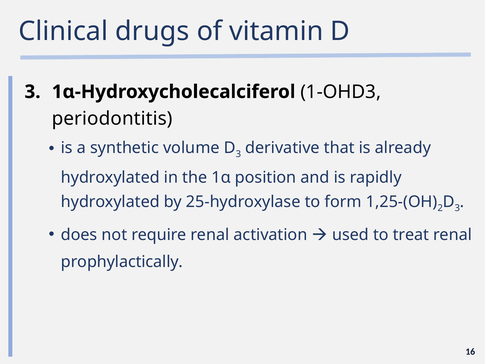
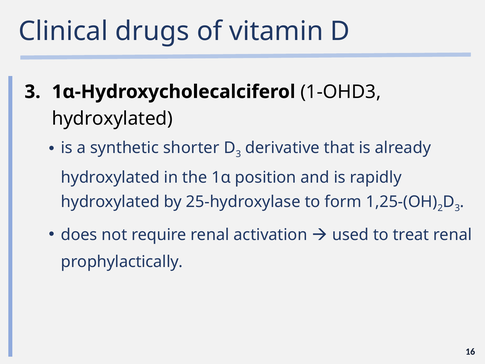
periodontitis: periodontitis -> hydroxylated (112, 119)
volume: volume -> shorter (191, 148)
